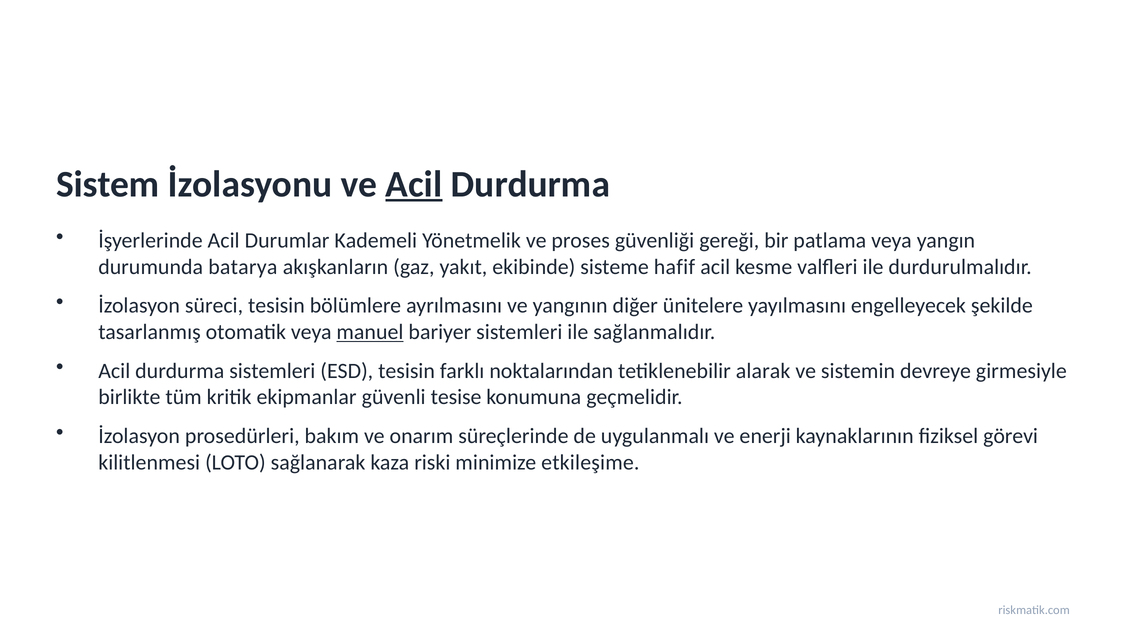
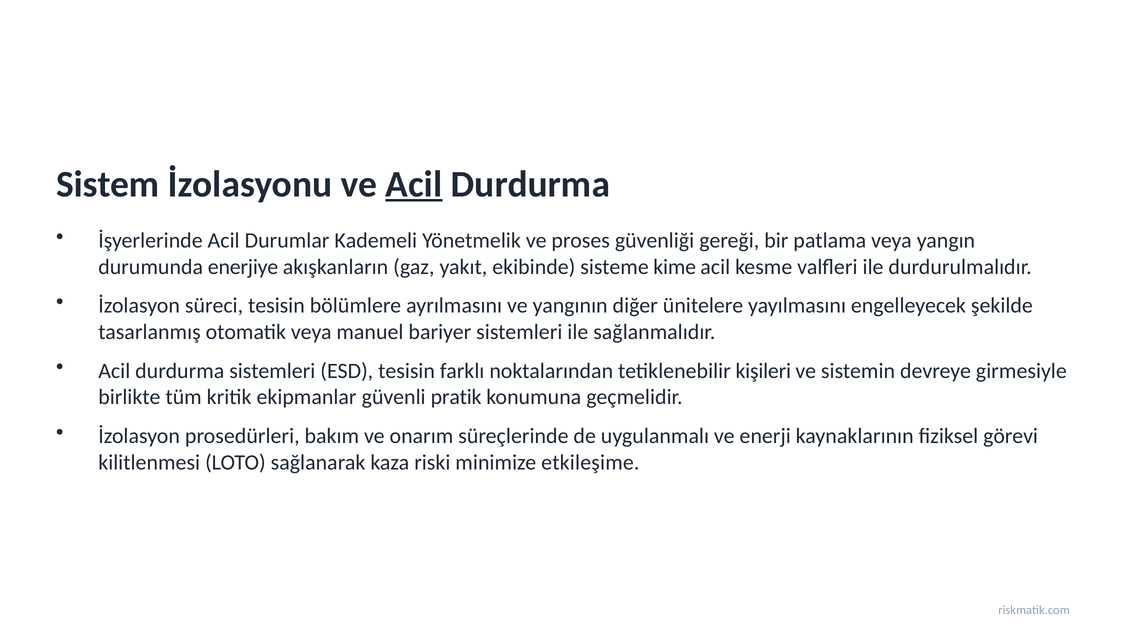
batarya: batarya -> enerjiye (243, 267)
hafif: hafif -> kime (675, 267)
manuel underline: present -> none (370, 332)
alarak: alarak -> kişileri (763, 371)
tesise: tesise -> pratik (456, 397)
